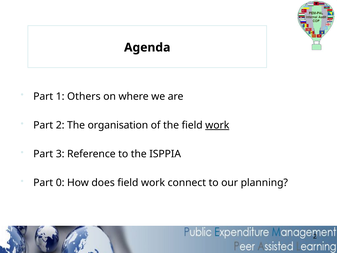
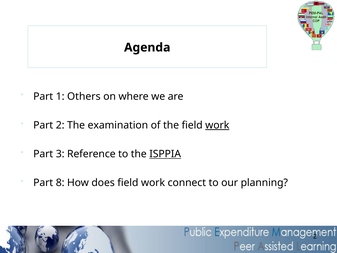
organisation: organisation -> examination (118, 125)
ISPPIA underline: none -> present (165, 154)
0: 0 -> 8 (60, 183)
